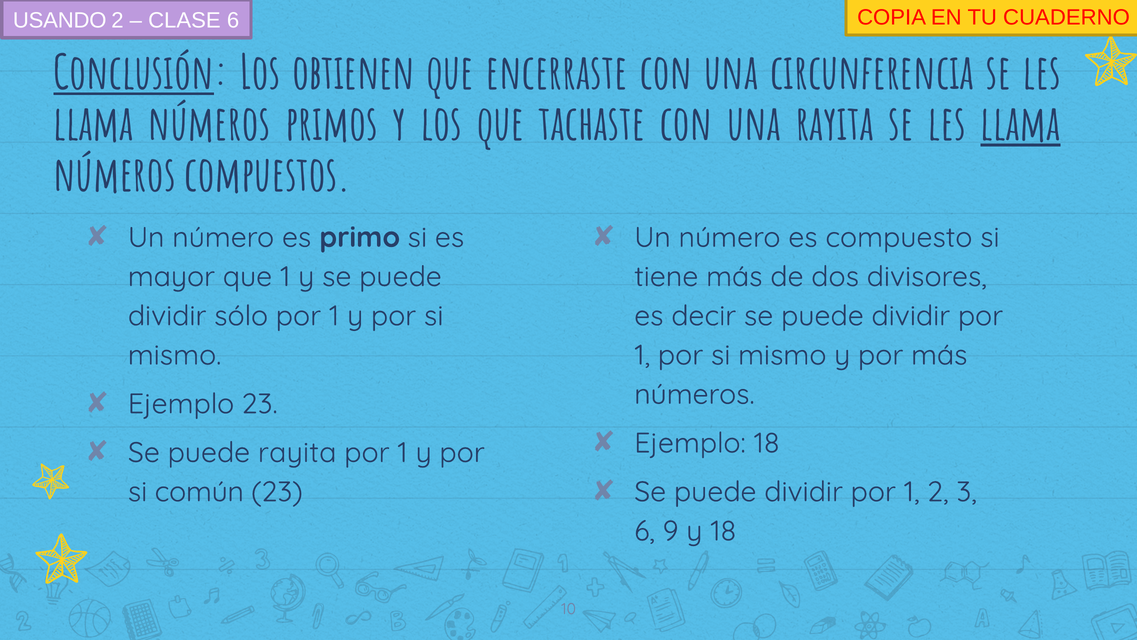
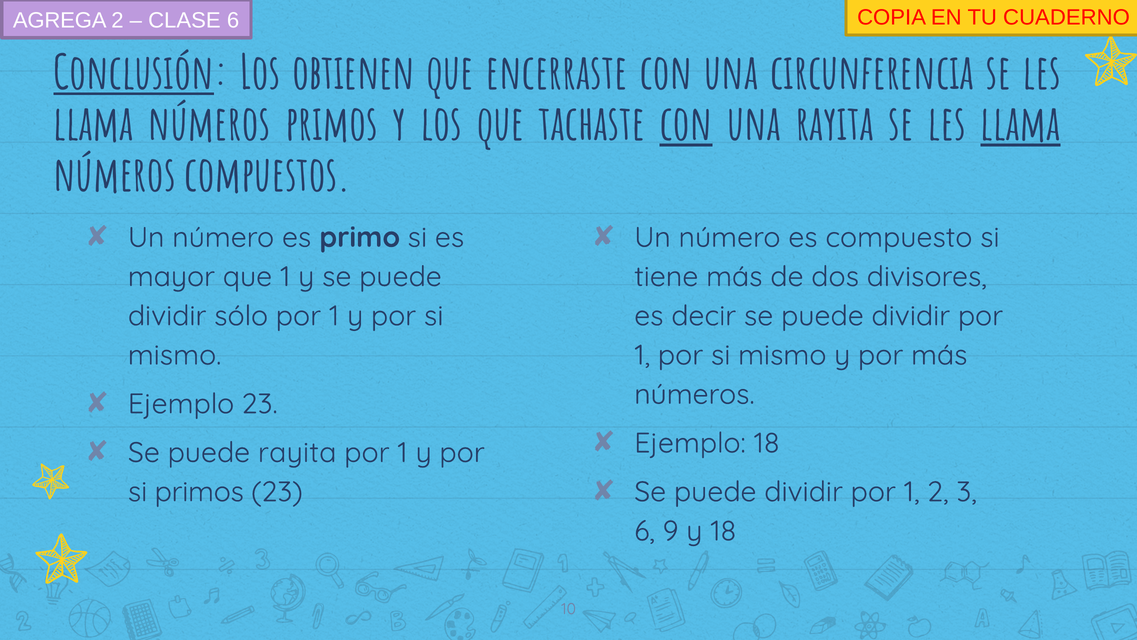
USANDO: USANDO -> AGREGA (60, 20)
con underline: none -> present (686, 125)
si común: común -> primos (199, 492)
